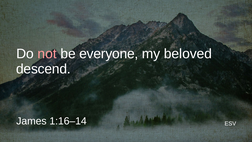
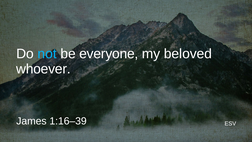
not colour: pink -> light blue (47, 54)
descend: descend -> whoever (43, 69)
1:16–14: 1:16–14 -> 1:16–39 (68, 121)
